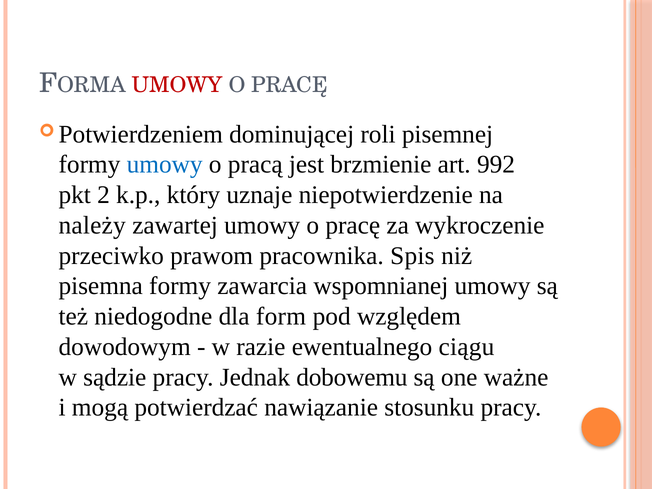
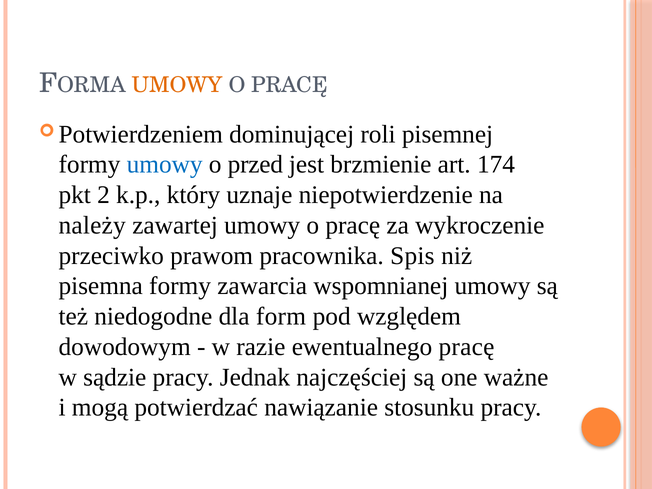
UMOWY colour: red -> orange (177, 85)
pracą: pracą -> przed (255, 165)
992: 992 -> 174 (496, 165)
ewentualnego ciągu: ciągu -> pracę (466, 347)
dobowemu: dobowemu -> najczęściej (352, 377)
